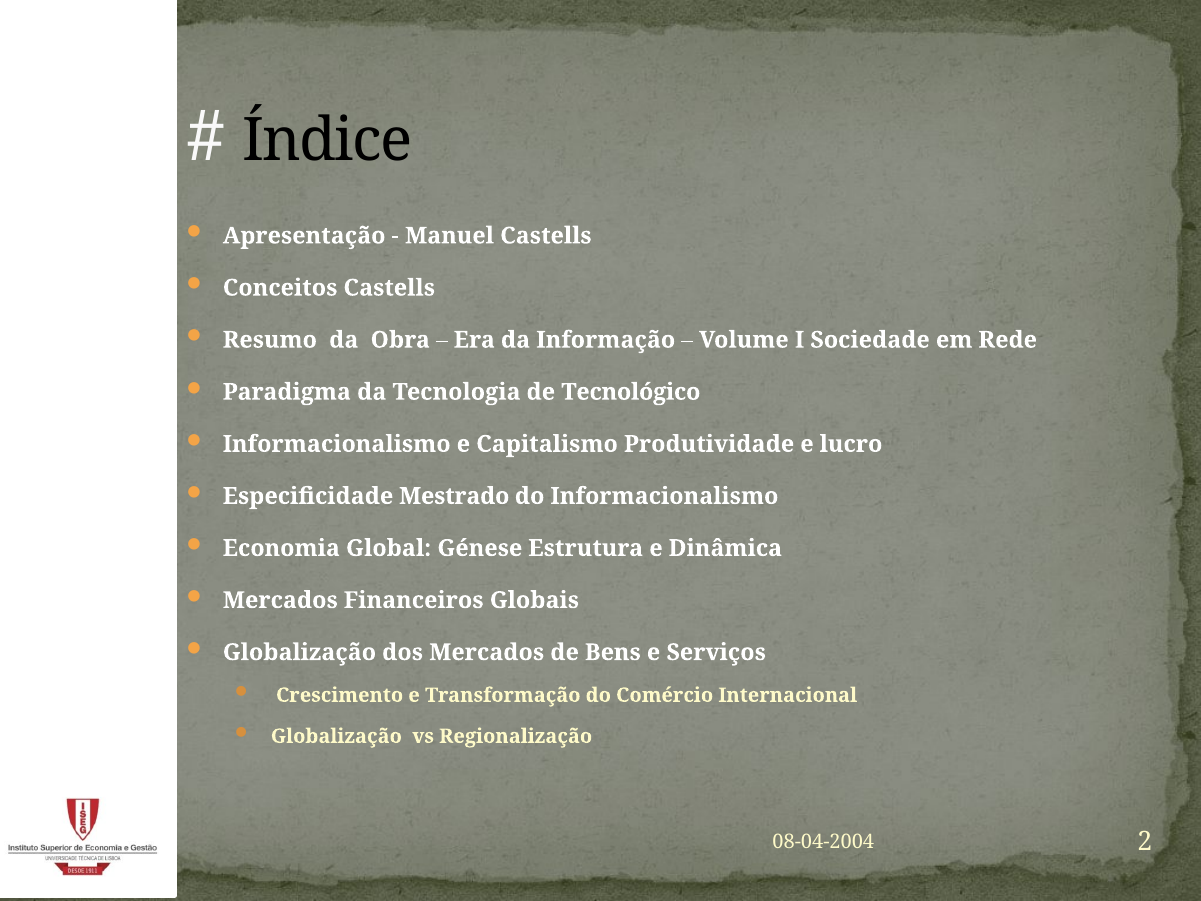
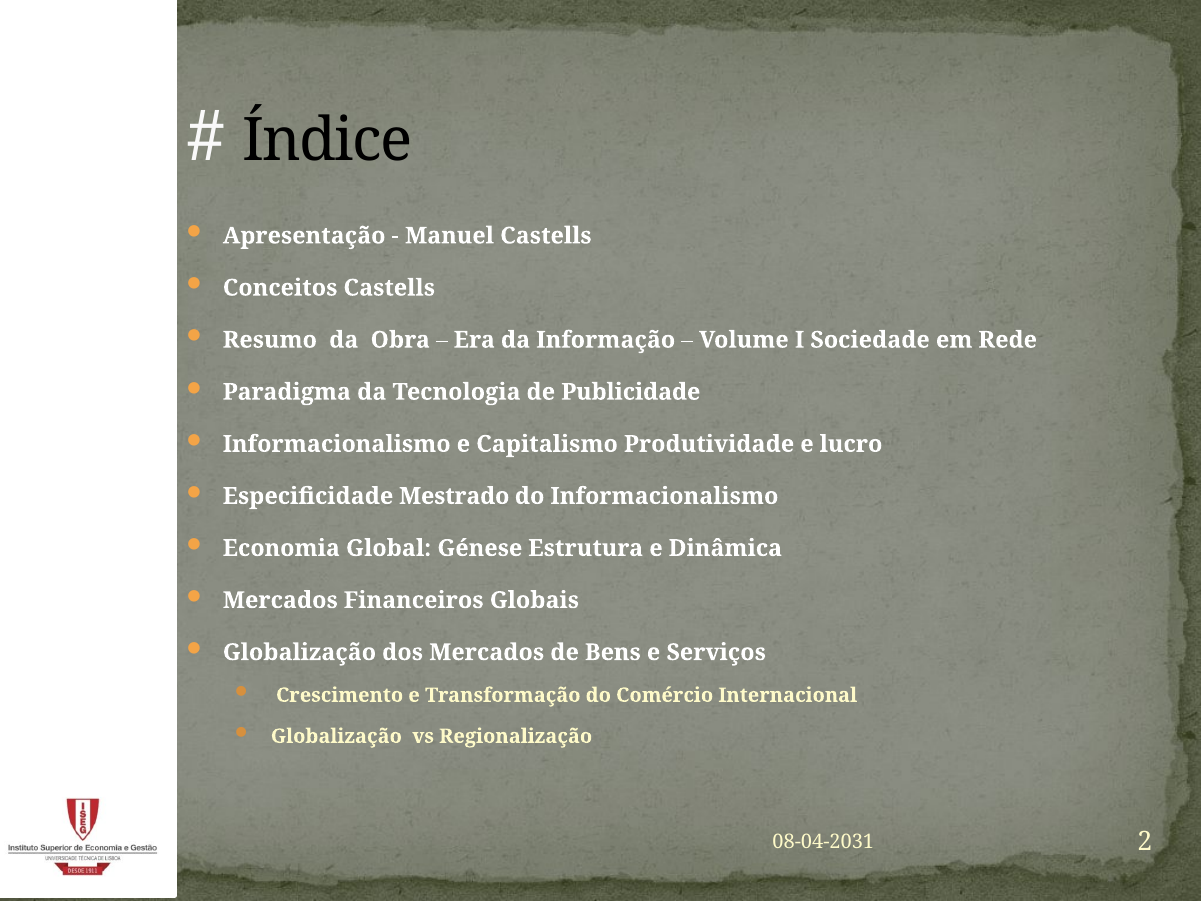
Tecnológico: Tecnológico -> Publicidade (631, 392)
08-04-2004: 08-04-2004 -> 08-04-2031 (823, 841)
